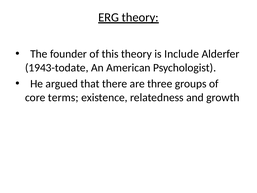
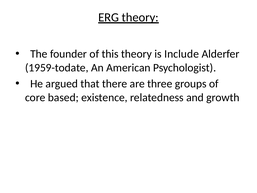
1943-todate: 1943-todate -> 1959-todate (57, 68)
terms: terms -> based (63, 97)
